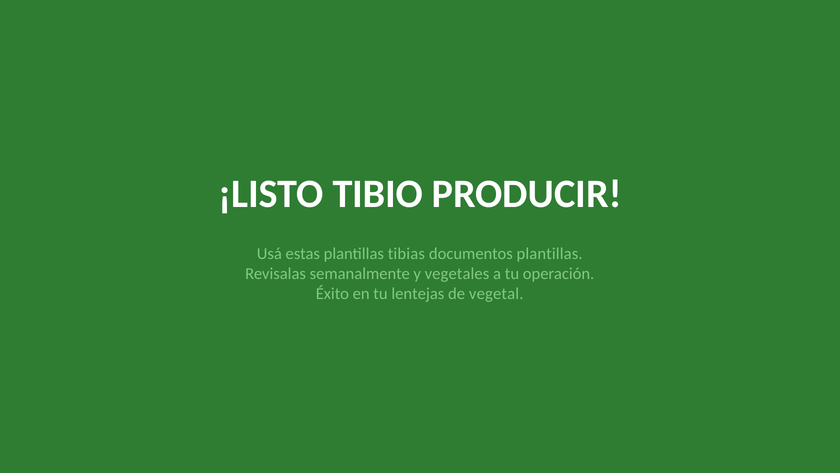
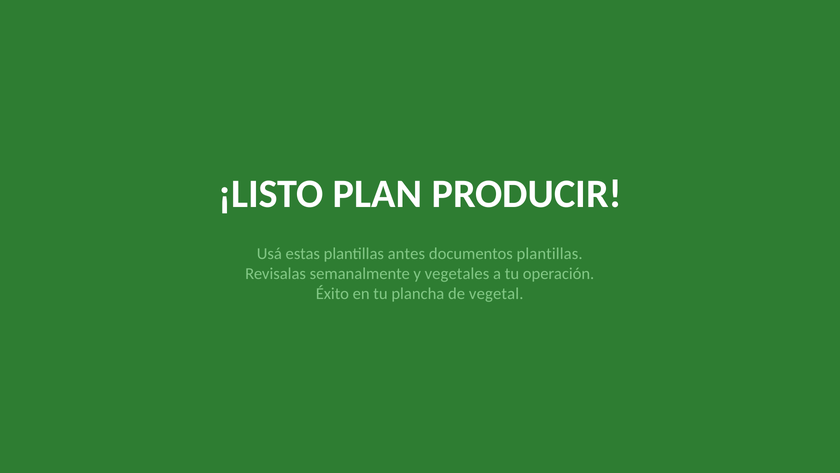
TIBIO: TIBIO -> PLAN (377, 194)
tibias: tibias -> antes (406, 254)
lentejas: lentejas -> plancha (418, 293)
